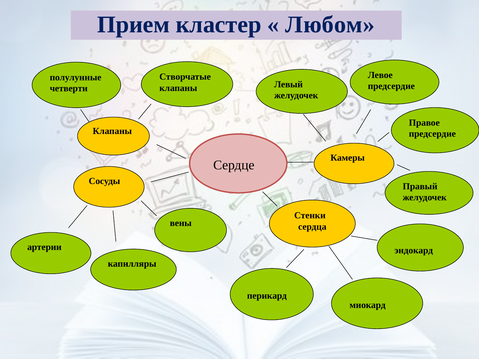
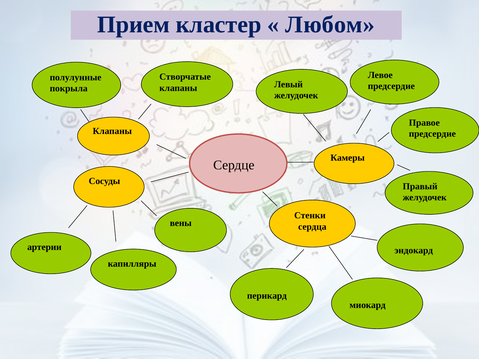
четверти: четверти -> покрыла (69, 89)
